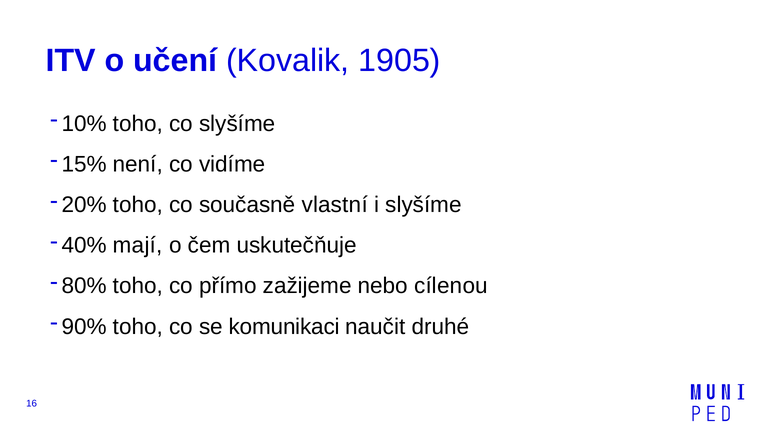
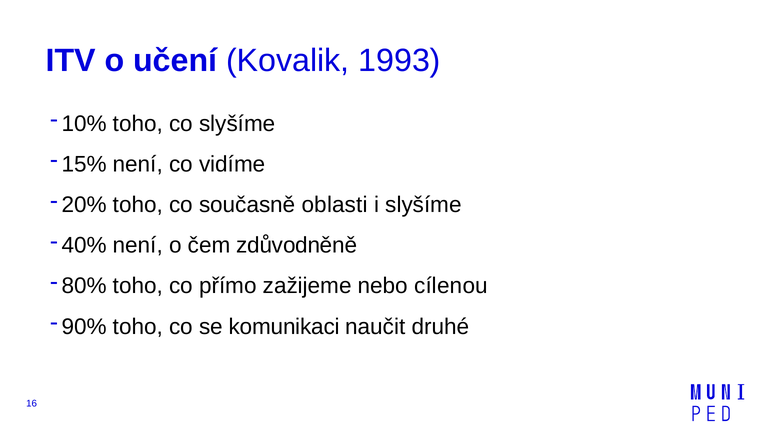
1905: 1905 -> 1993 (399, 61)
vlastní: vlastní -> oblasti (335, 205)
mají: mají -> není (138, 245)
uskutečňuje: uskutečňuje -> zdůvodněně (297, 245)
